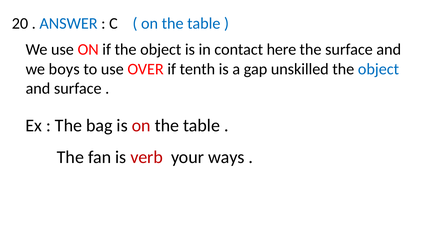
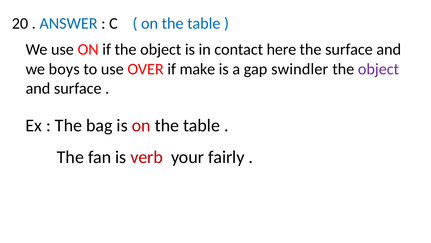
tenth: tenth -> make (197, 69)
unskilled: unskilled -> swindler (300, 69)
object colour: blue -> purple (378, 69)
ways: ways -> fairly (226, 157)
